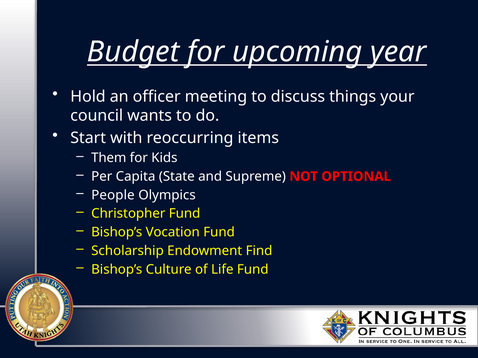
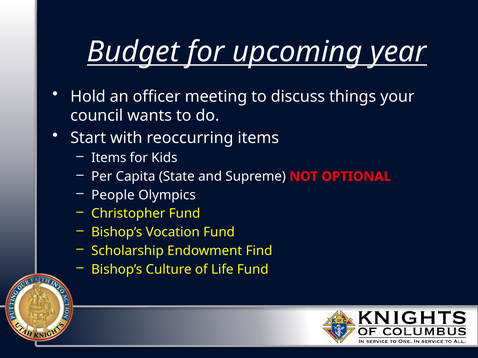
Them: Them -> Items (109, 158)
